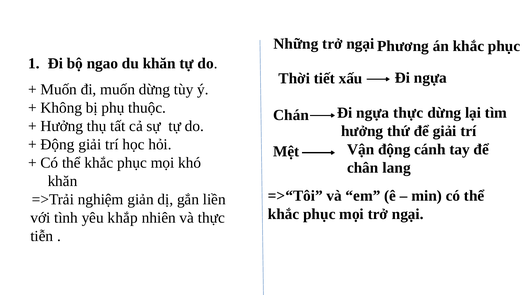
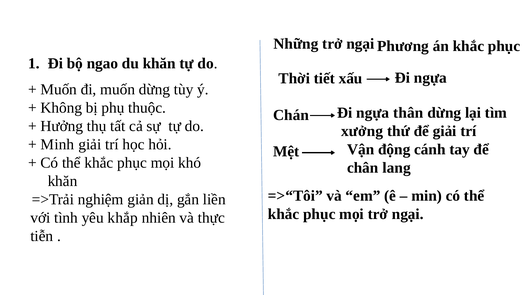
ngựa thực: thực -> thân (408, 113)
hưởng: hưởng -> xưởng (362, 131)
Động: Động -> Minh (57, 145)
